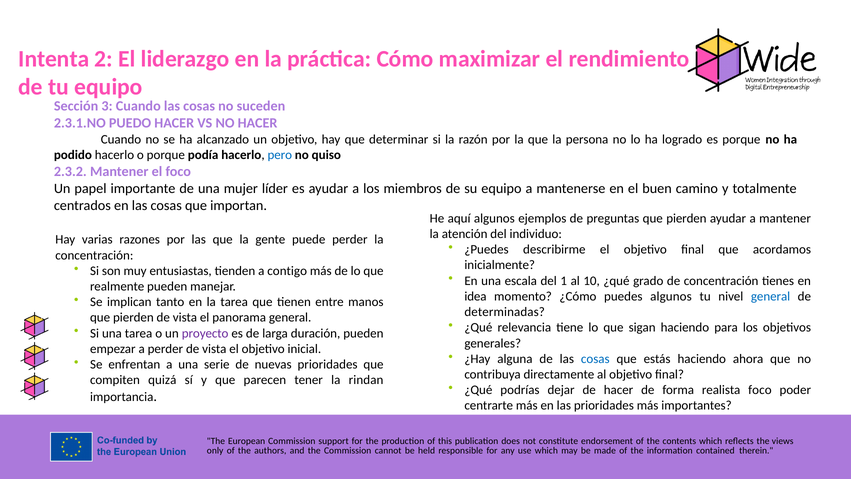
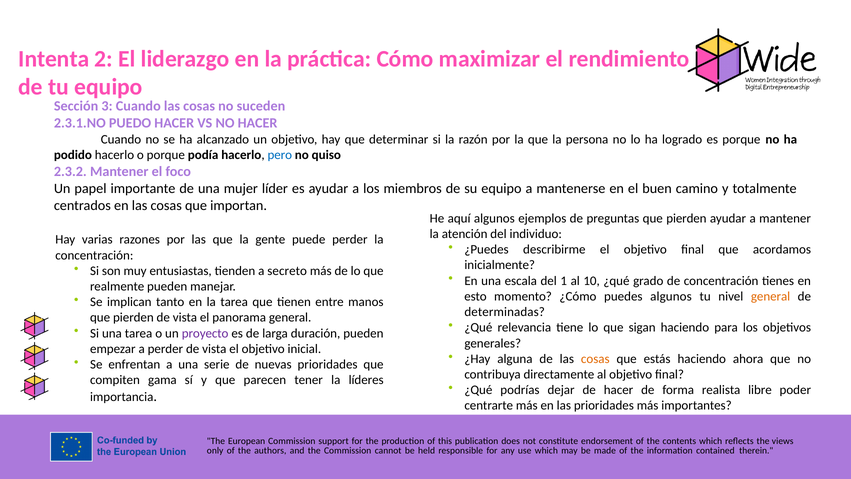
contigo: contigo -> secreto (287, 271)
idea: idea -> esto (475, 296)
general colour: blue -> orange (771, 296)
cosas colour: blue -> orange (595, 359)
quizá: quizá -> gama (162, 380)
rindan: rindan -> líderes (366, 380)
realista foco: foco -> libre (760, 390)
